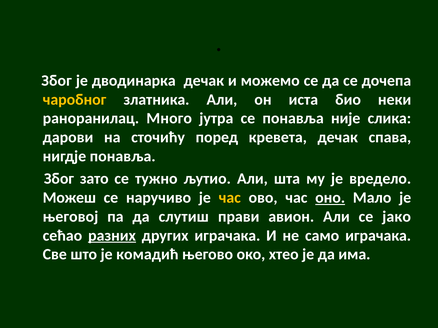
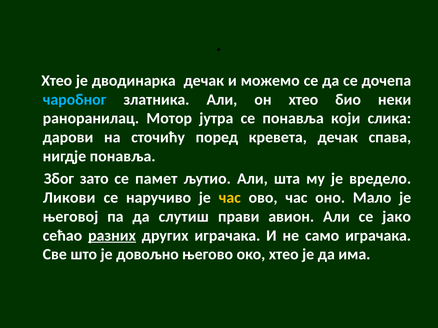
Због: Због -> Хтео (57, 81)
чаробног colour: yellow -> light blue (75, 100)
он иста: иста -> хтео (303, 100)
Много: Много -> Мотор (169, 119)
није: није -> који (346, 119)
тужно: тужно -> памет (156, 179)
Можеш: Можеш -> Ликови (69, 198)
оно underline: present -> none (330, 198)
комадић: комадић -> довољно (147, 255)
